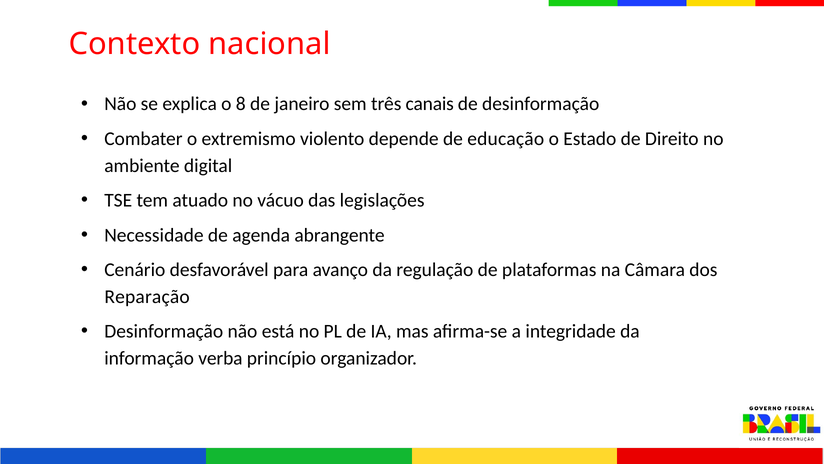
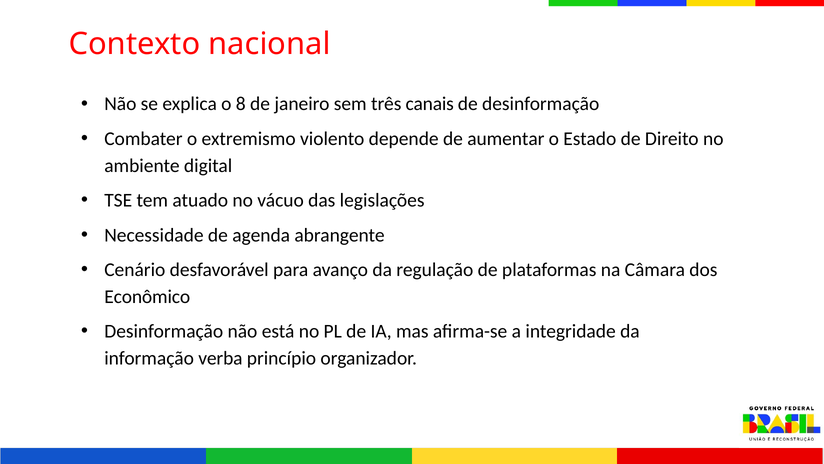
educação: educação -> aumentar (506, 139)
Reparação: Reparação -> Econômico (147, 297)
